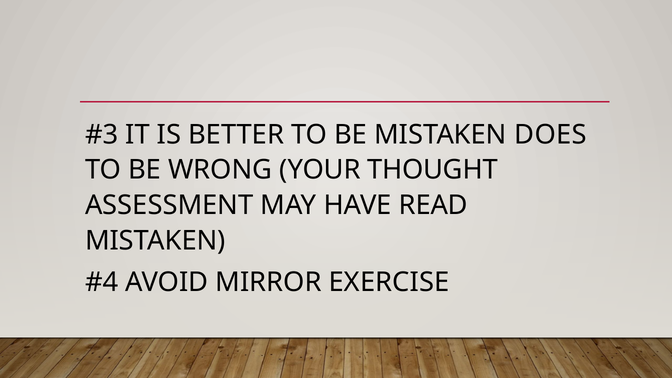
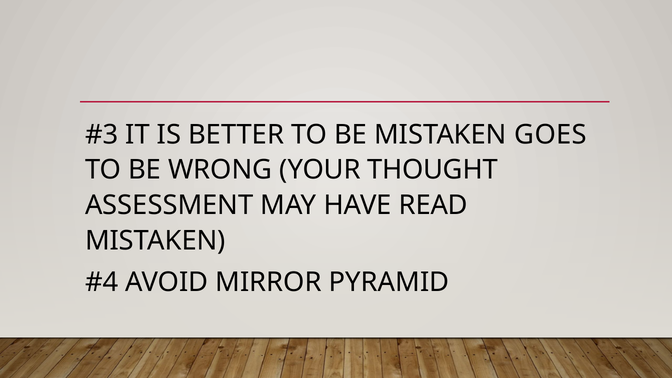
DOES: DOES -> GOES (550, 135)
EXERCISE: EXERCISE -> PYRAMID (389, 282)
